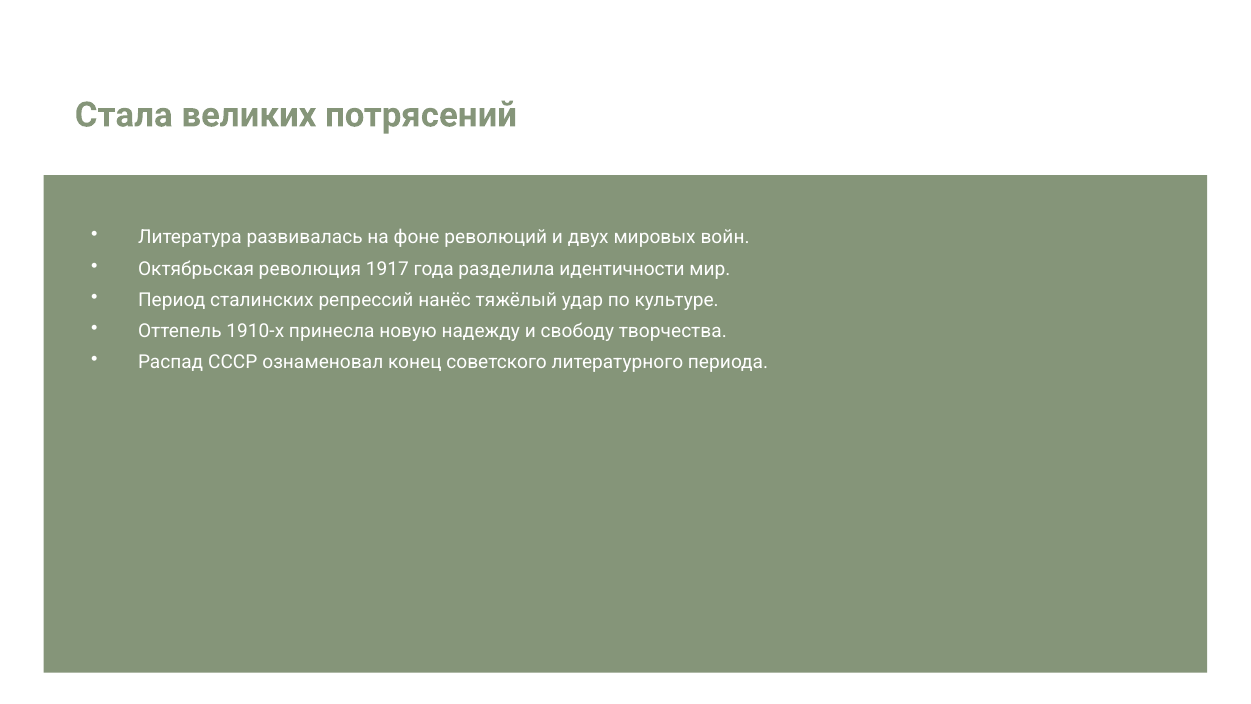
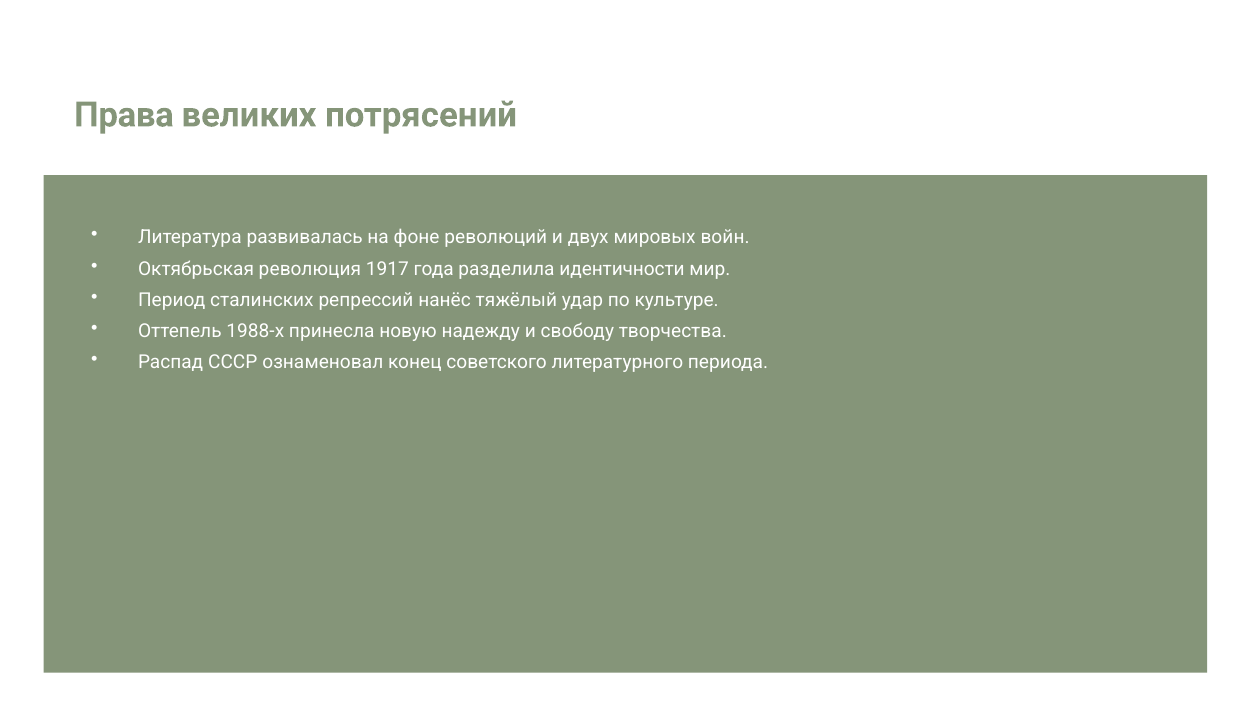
Стала: Стала -> Права (124, 115)
1910-х: 1910-х -> 1988-х (255, 331)
